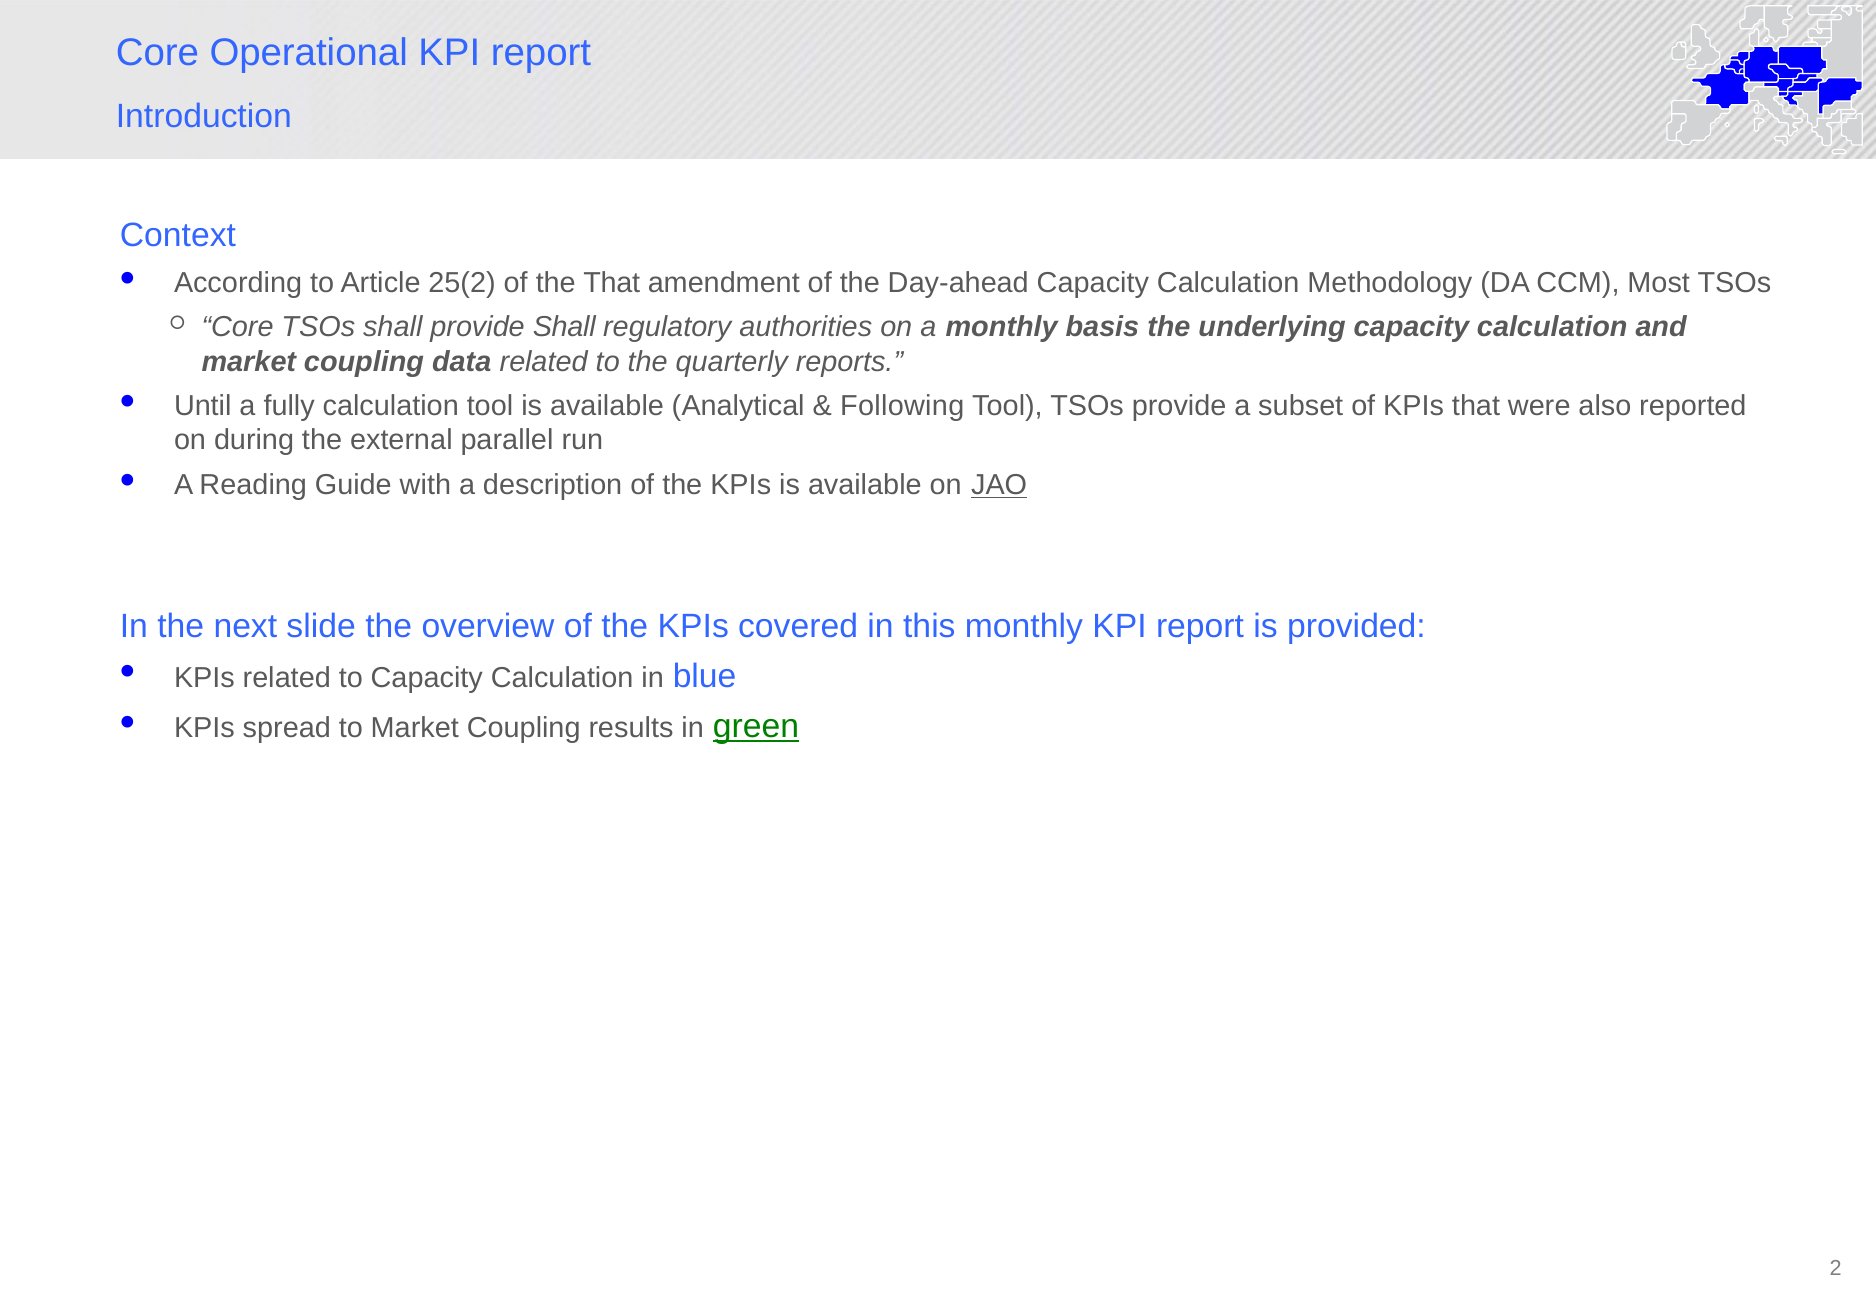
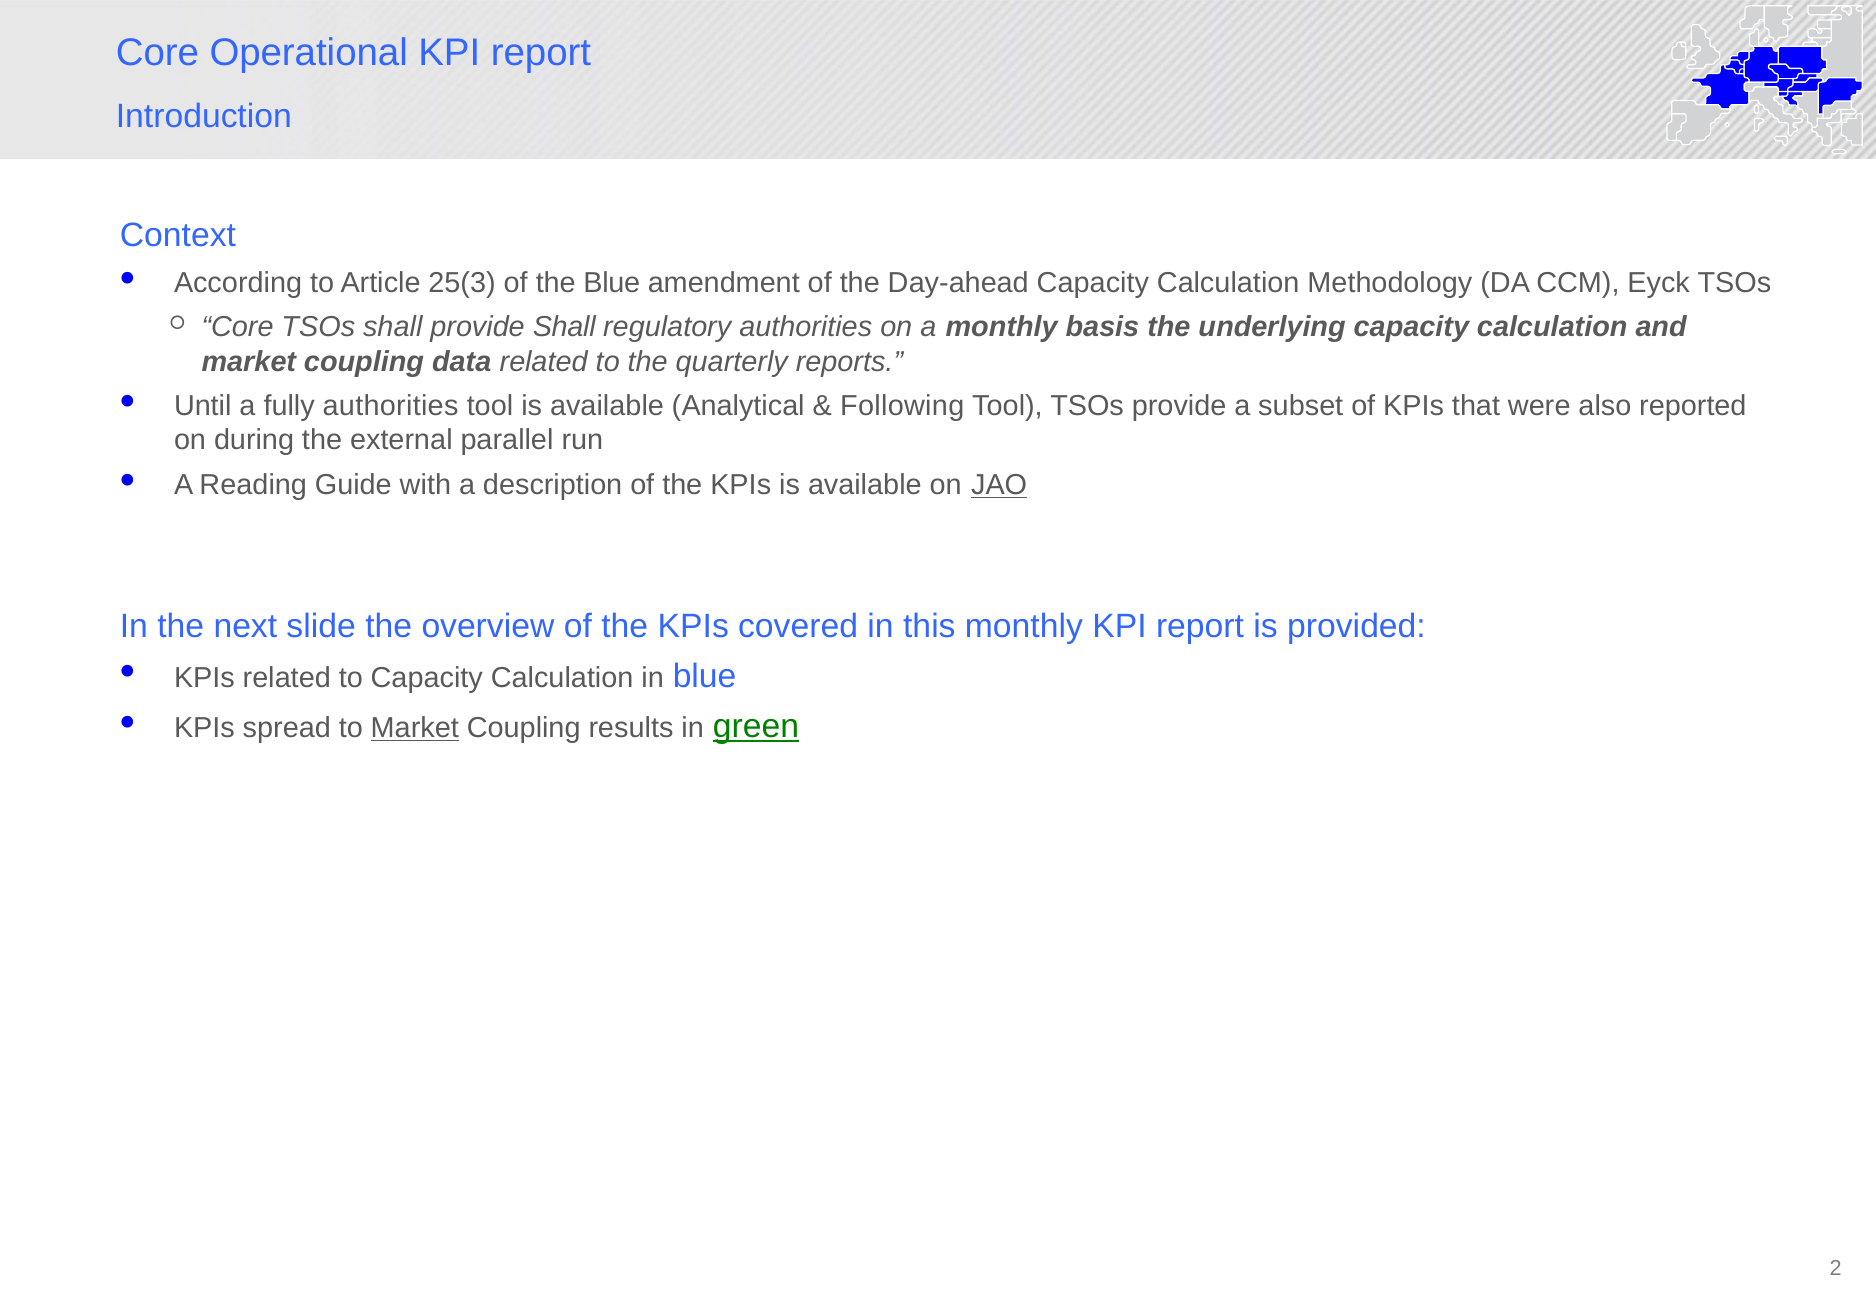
25(2: 25(2 -> 25(3 (462, 283)
the That: That -> Blue (612, 283)
Most: Most -> Eyck (1659, 283)
fully calculation: calculation -> authorities (391, 406)
Market underline: none -> present (415, 728)
